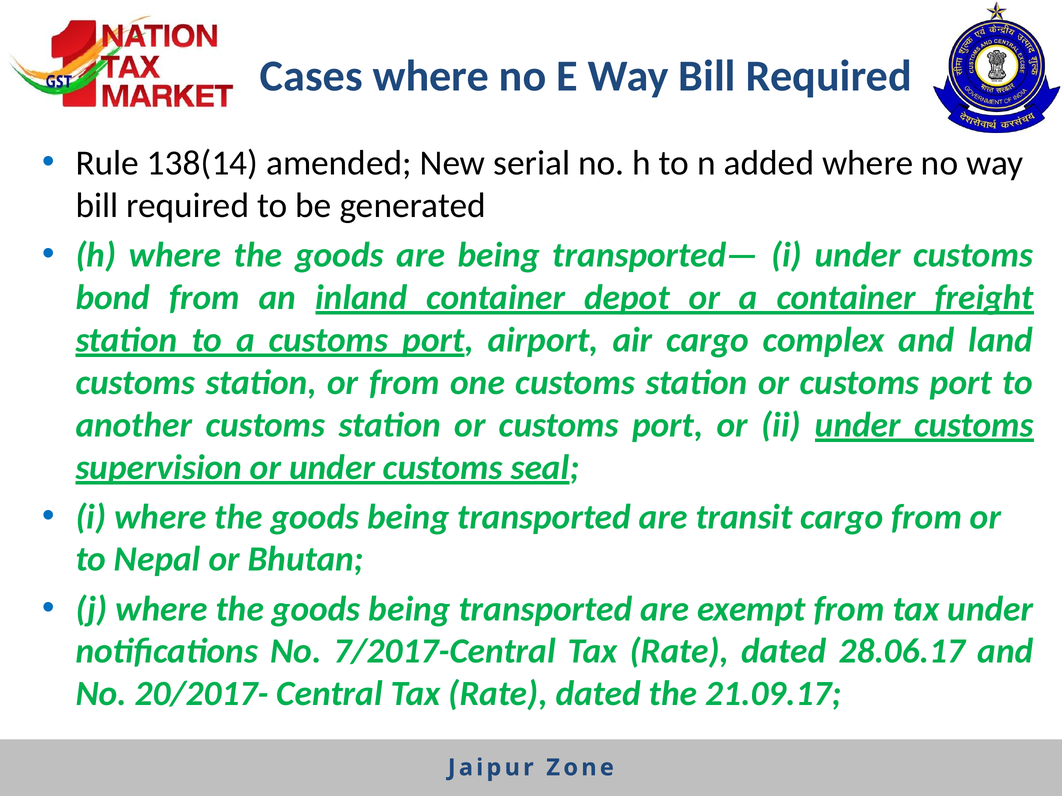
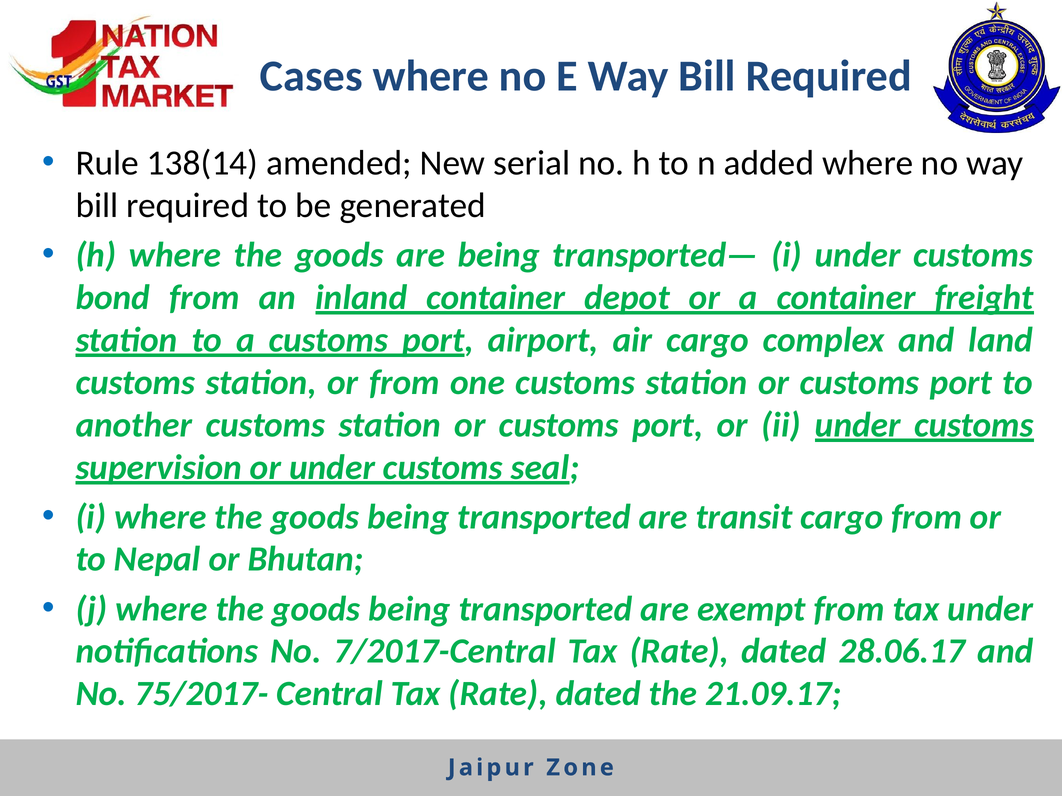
20/2017-: 20/2017- -> 75/2017- (202, 694)
